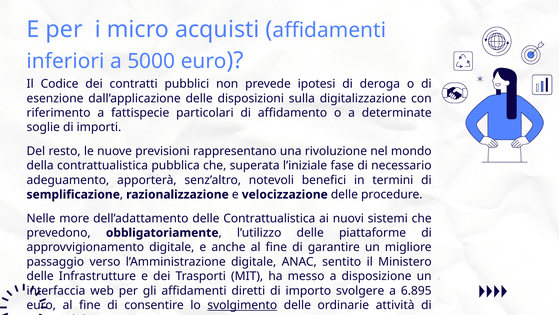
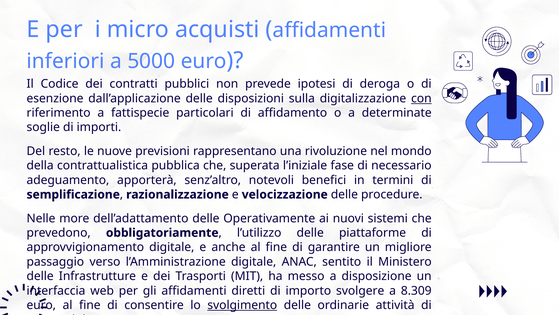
con underline: none -> present (421, 98)
delle Contrattualistica: Contrattualistica -> Operativamente (269, 218)
6.895: 6.895 -> 8.309 (416, 290)
